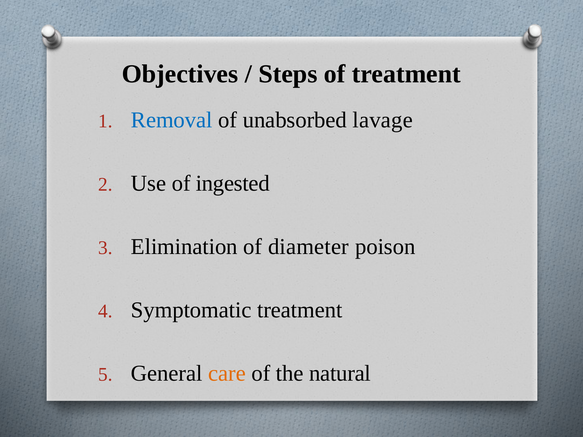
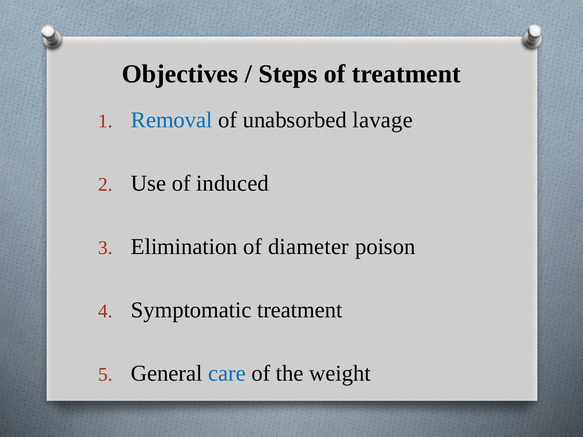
ingested: ingested -> induced (233, 183)
care colour: orange -> blue (227, 374)
natural: natural -> weight (340, 374)
